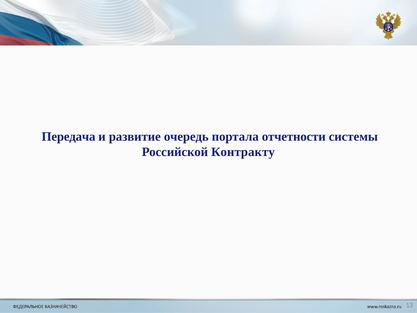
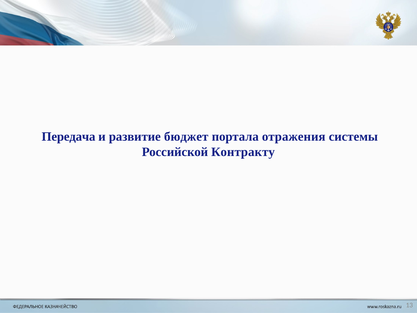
очередь: очередь -> бюджет (186, 136)
отчетности: отчетности -> отражения (294, 136)
